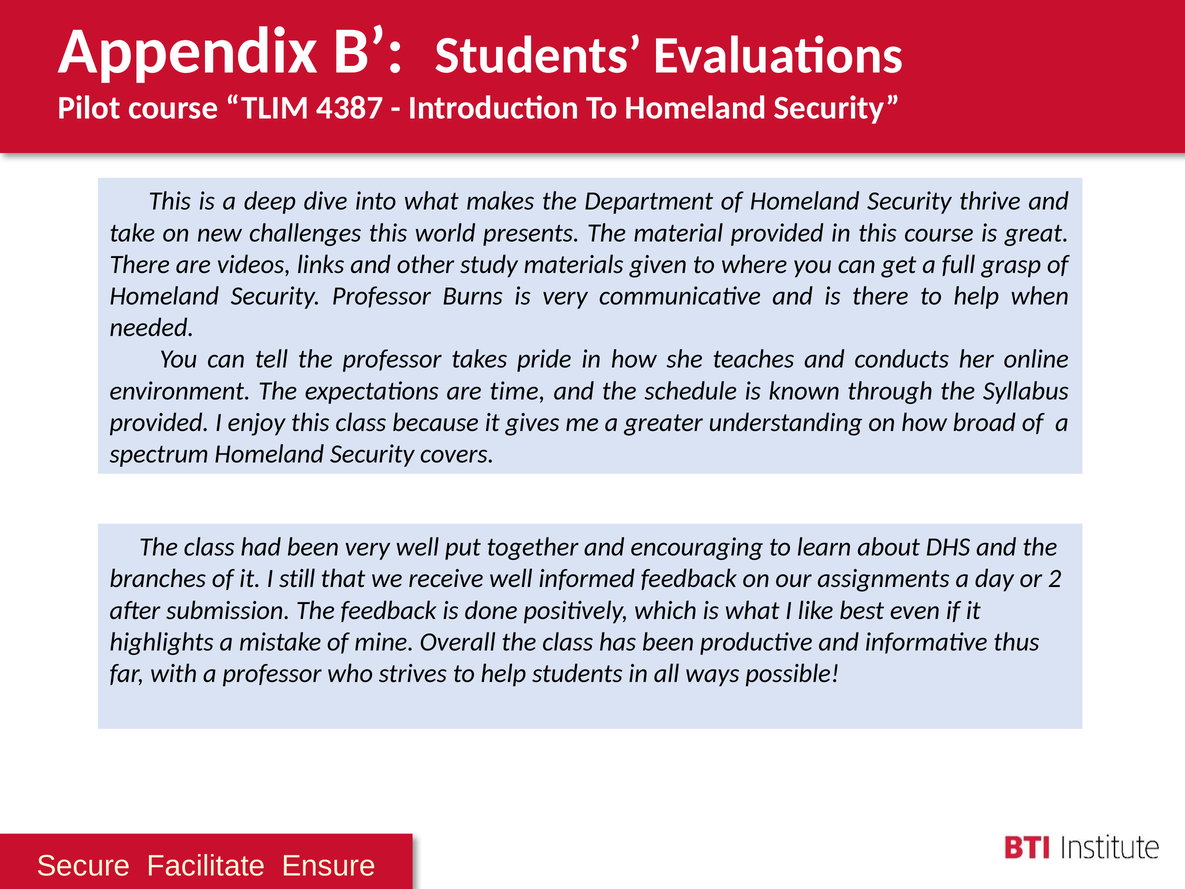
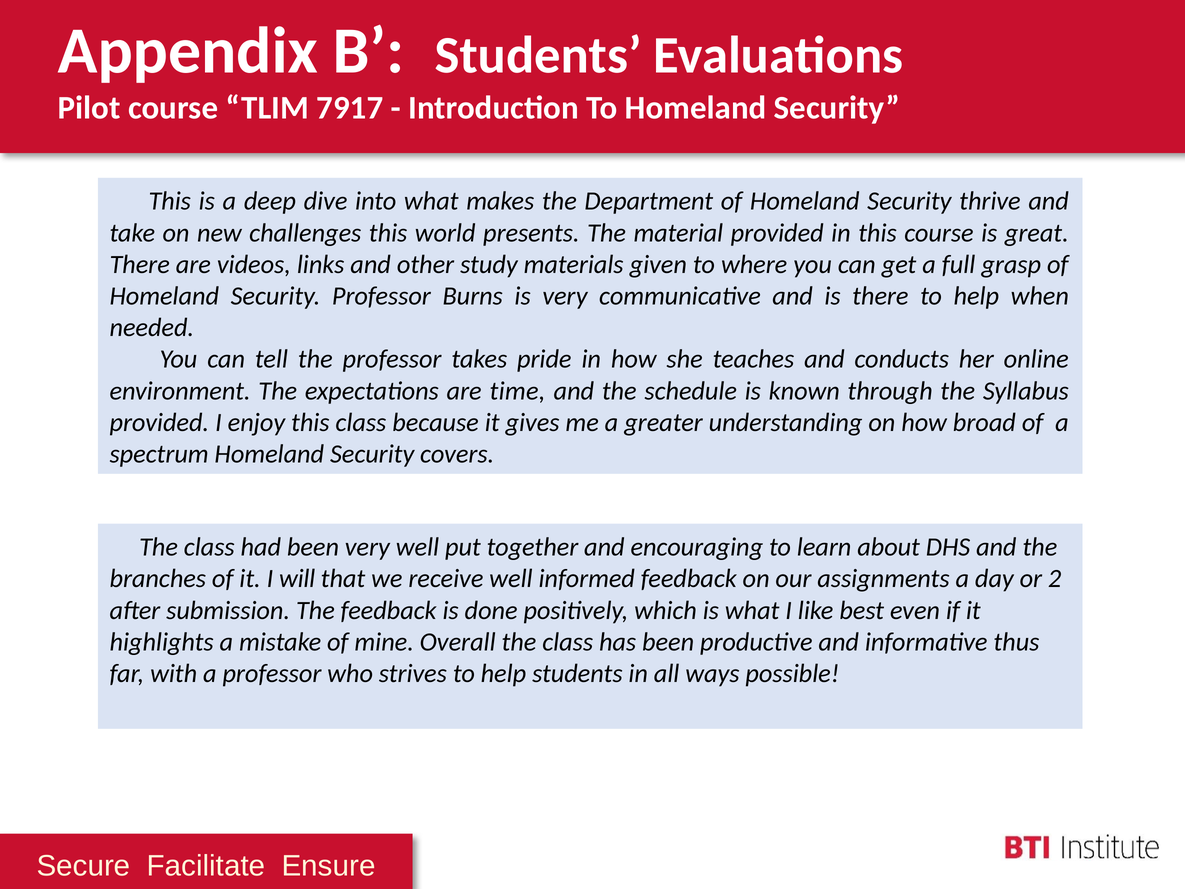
4387: 4387 -> 7917 (350, 108)
still: still -> will (297, 579)
